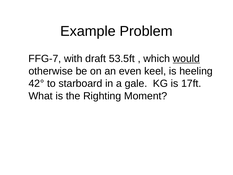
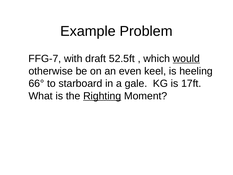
53.5ft: 53.5ft -> 52.5ft (122, 59)
42°: 42° -> 66° (36, 83)
Righting underline: none -> present (102, 96)
